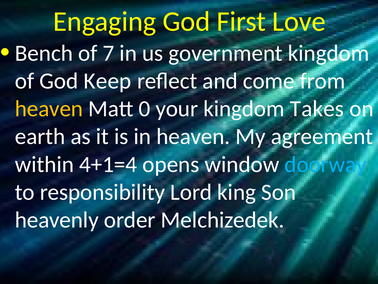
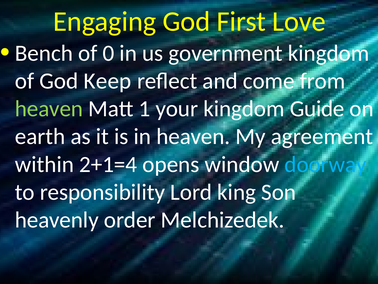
7: 7 -> 0 (108, 53)
heaven colour: yellow -> light green (49, 109)
0: 0 -> 1 (145, 109)
Takes: Takes -> Guide (317, 109)
4+1=4: 4+1=4 -> 2+1=4 (108, 164)
